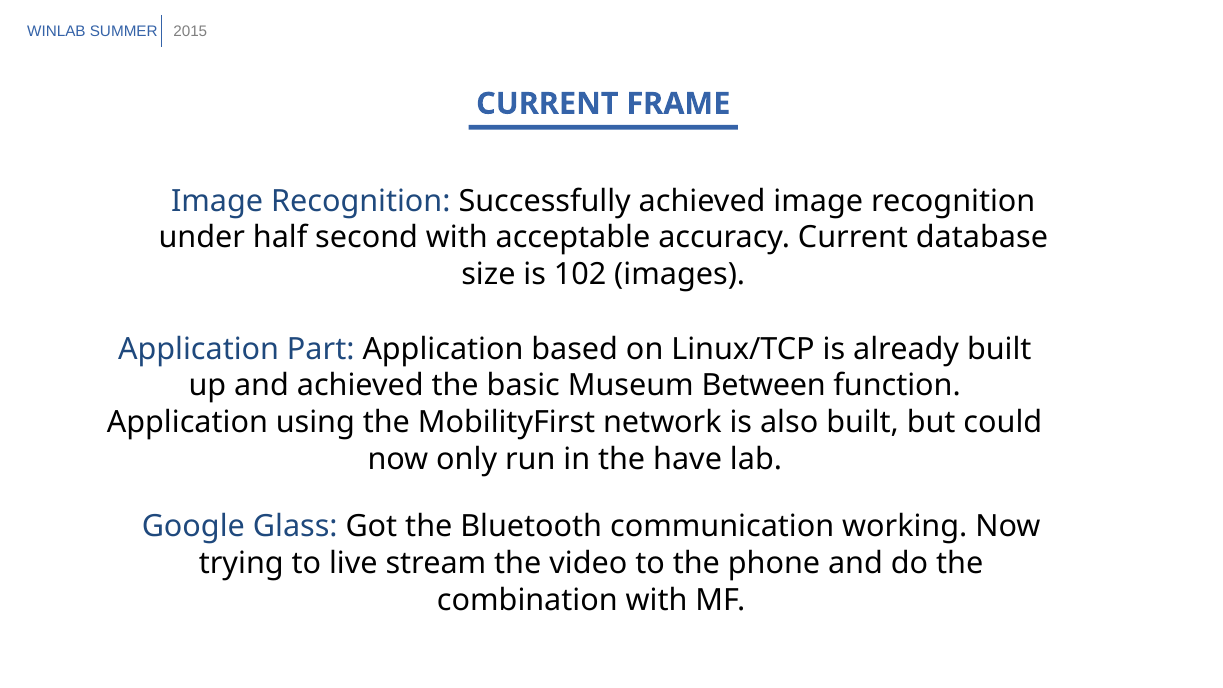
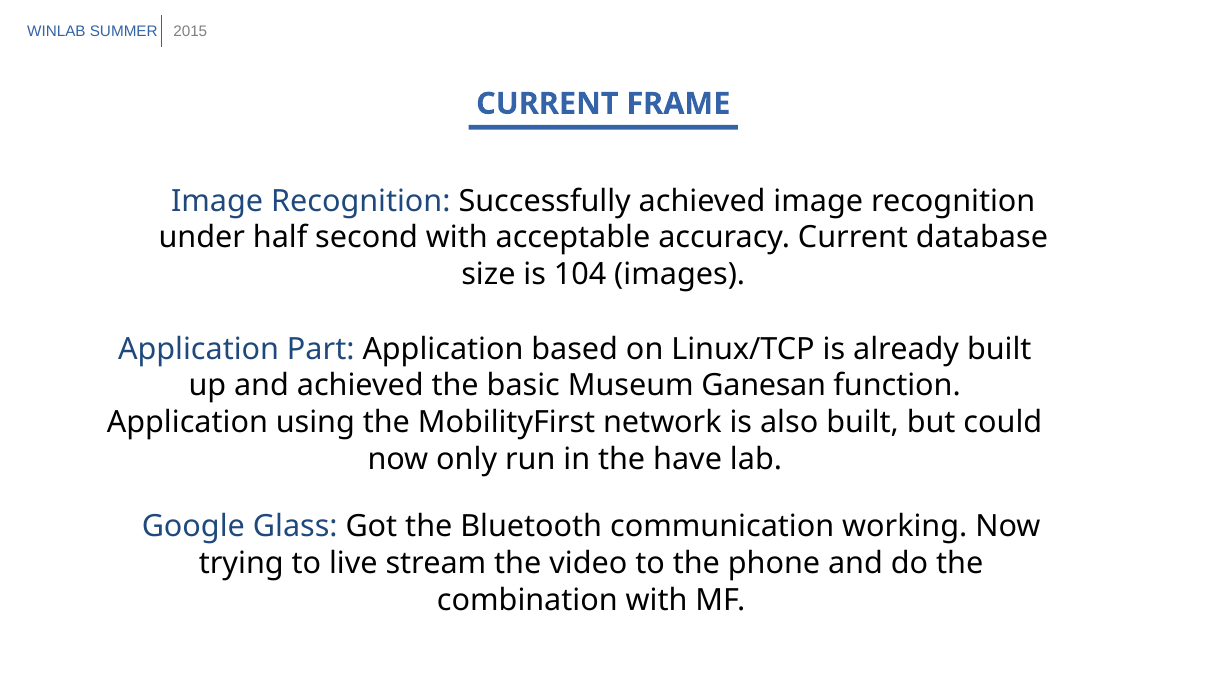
102: 102 -> 104 (580, 274)
Between: Between -> Ganesan (764, 386)
